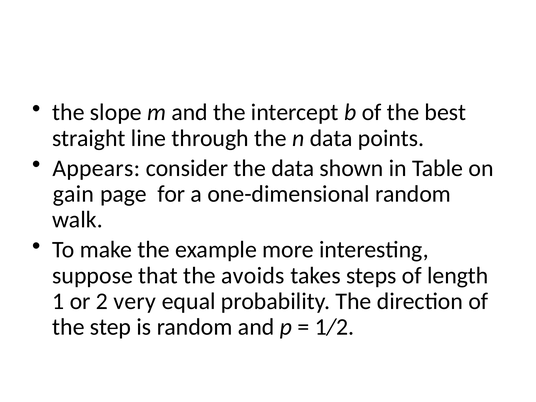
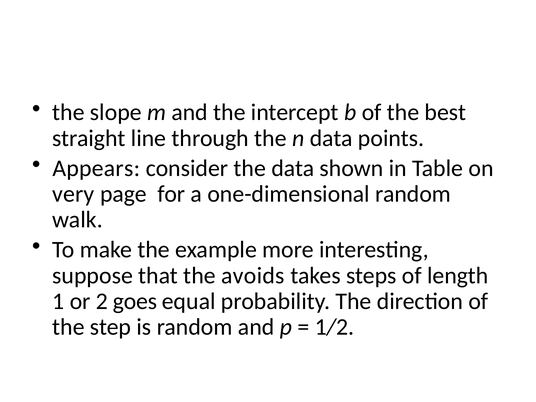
gain: gain -> very (73, 194)
very: very -> goes (135, 301)
